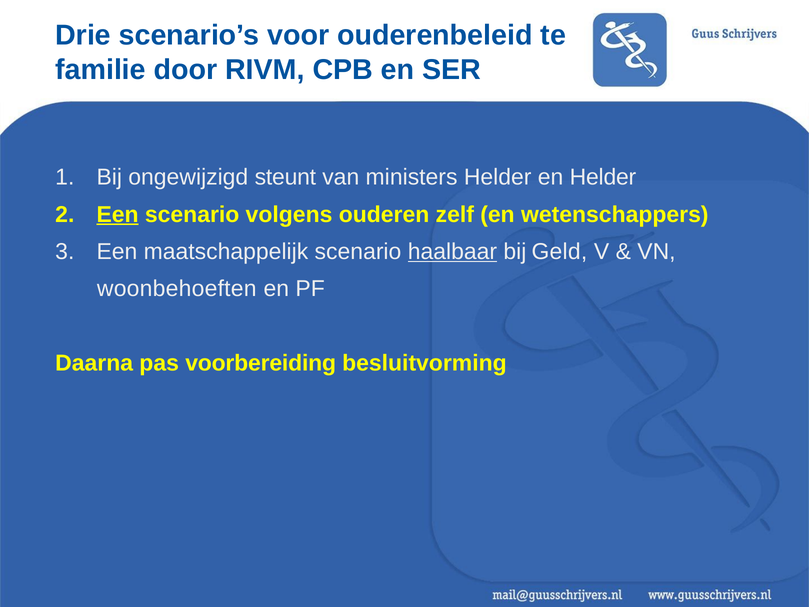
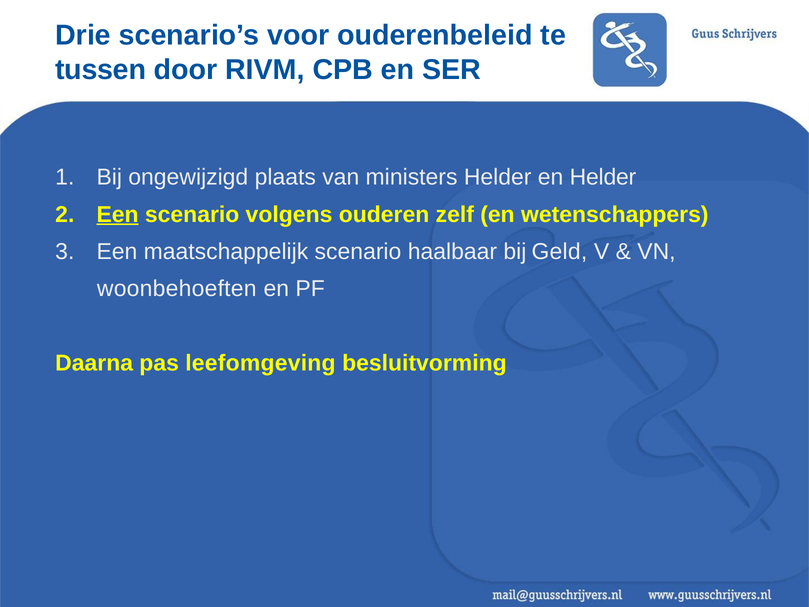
familie: familie -> tussen (101, 70)
steunt: steunt -> plaats (285, 177)
haalbaar underline: present -> none (452, 252)
voorbereiding: voorbereiding -> leefomgeving (260, 363)
